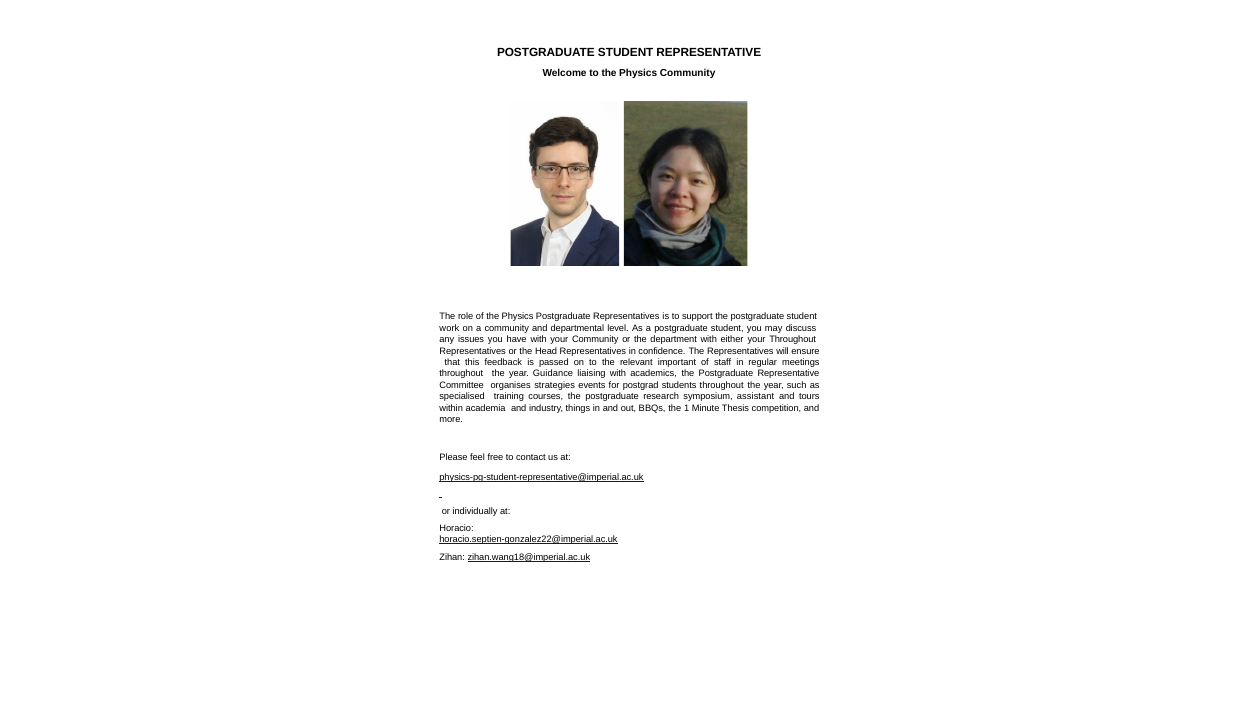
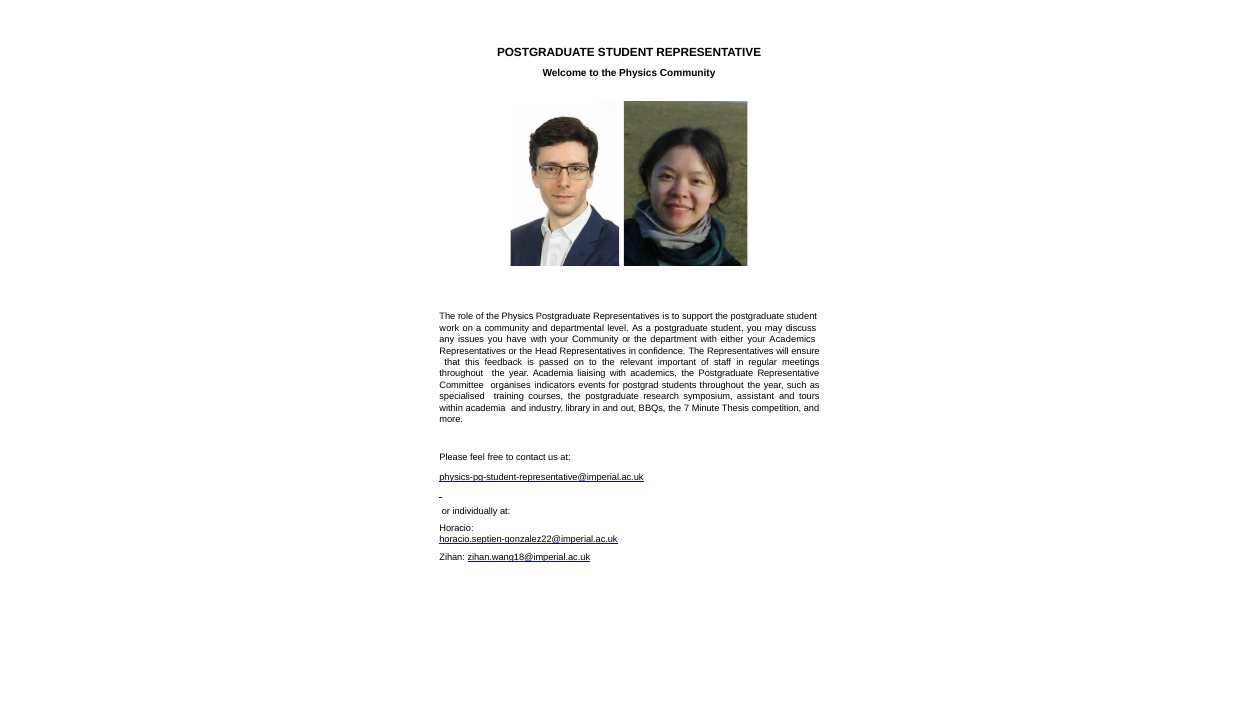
your Throughout: Throughout -> Academics (793, 339)
year Guidance: Guidance -> Academia (553, 374)
strategies: strategies -> indicators (555, 385)
things: things -> library (578, 408)
1: 1 -> 7 (687, 408)
